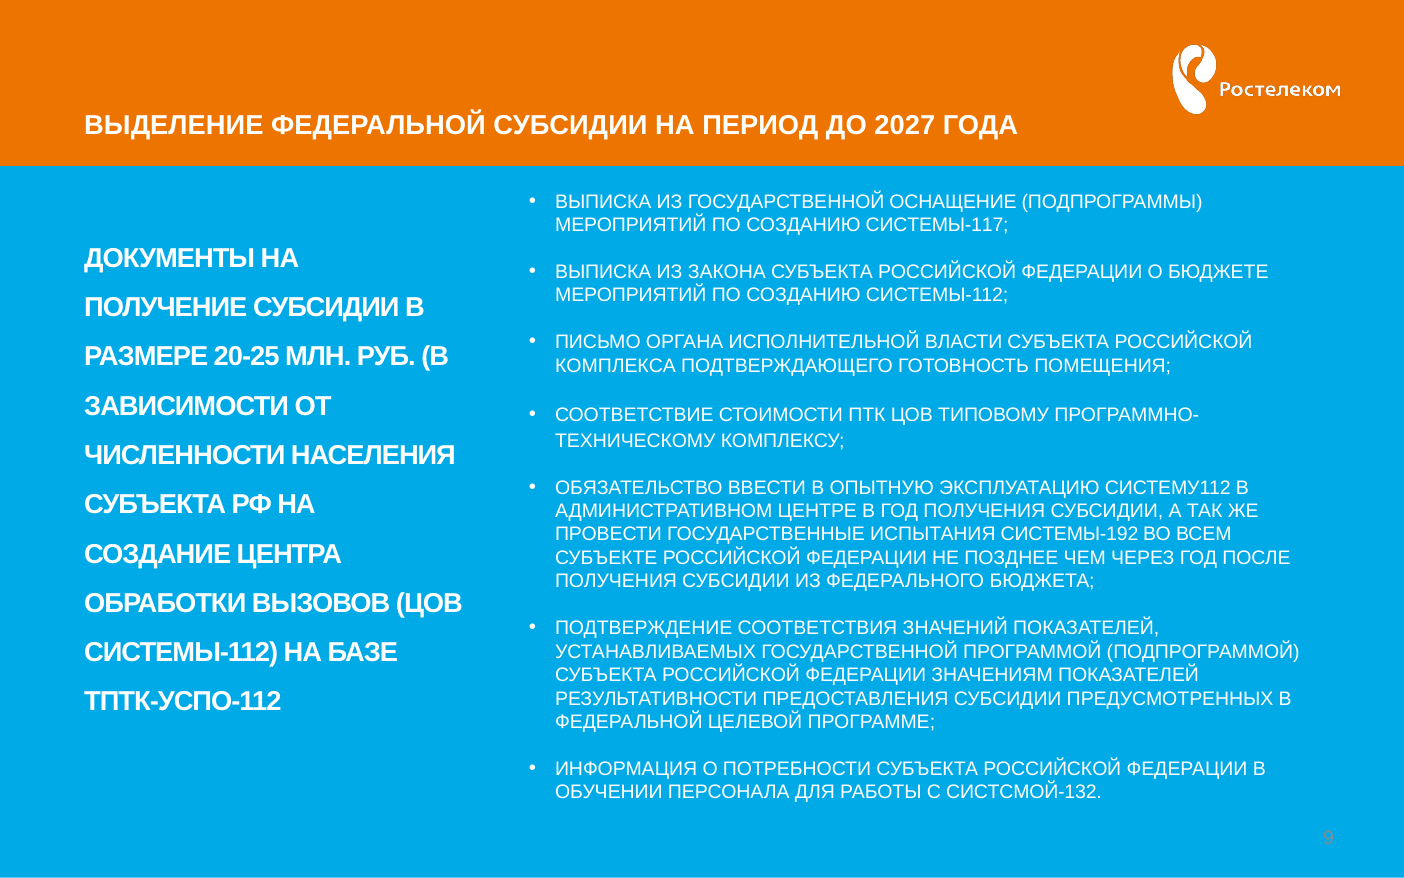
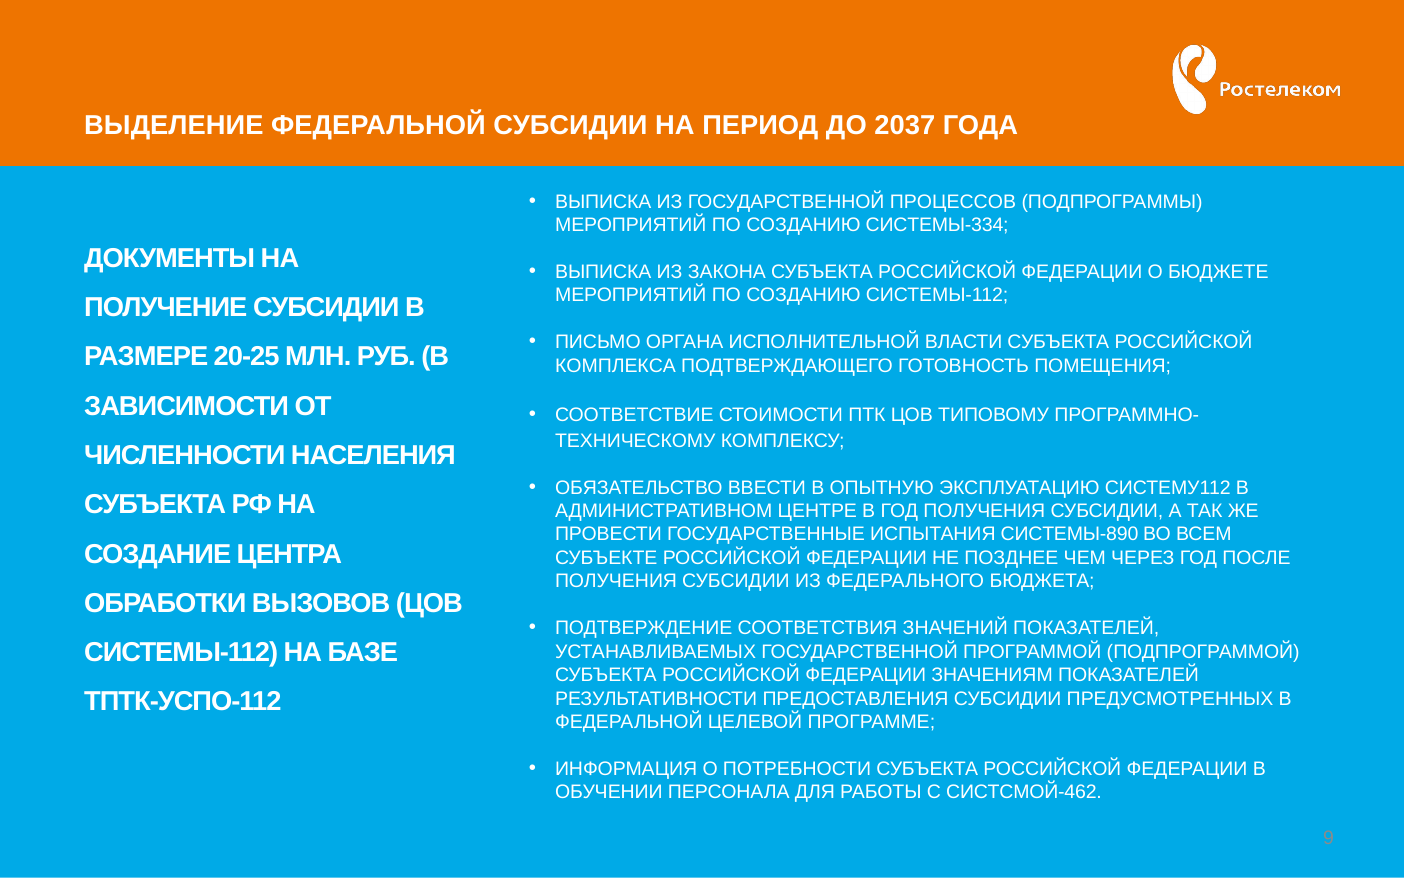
2027: 2027 -> 2037 (905, 125)
ОСНАЩЕНИЕ: ОСНАЩЕНИЕ -> ПРОЦЕССОВ (953, 201)
СИСТЕМЫ-117: СИСТЕМЫ-117 -> СИСТЕМЫ-334 (937, 225)
СИСТЕМЫ-192: СИСТЕМЫ-192 -> СИСТЕМЫ-890 (1070, 534)
СИСТСМОЙ-132: СИСТСМОЙ-132 -> СИСТСМОЙ-462 (1024, 792)
